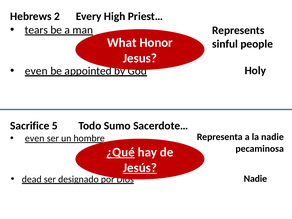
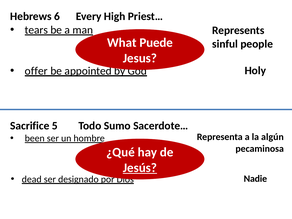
2: 2 -> 6 (57, 16)
Honor: Honor -> Puede (156, 43)
even: even -> offer (36, 71)
la nadie: nadie -> algún (272, 137)
even: even -> been (35, 138)
¿Qué underline: present -> none (121, 152)
